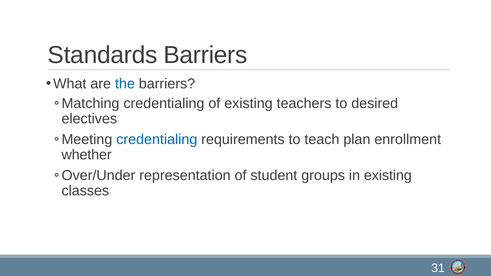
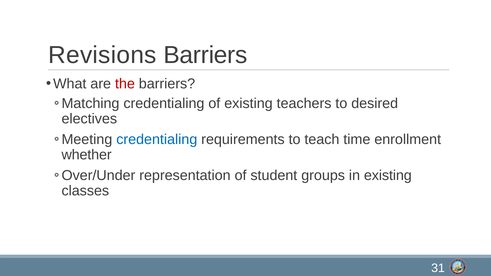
Standards: Standards -> Revisions (102, 55)
the colour: blue -> red (125, 84)
plan: plan -> time (357, 139)
